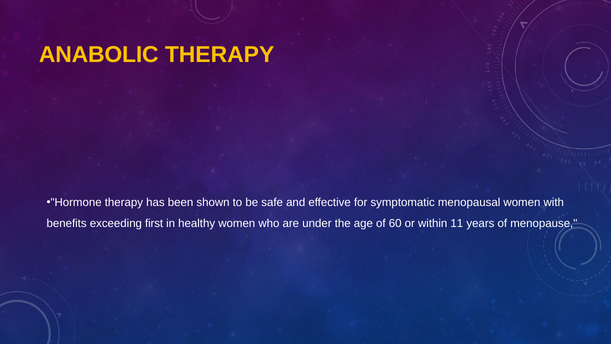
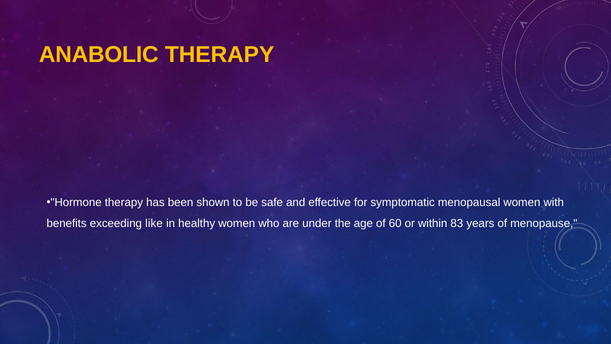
first: first -> like (154, 223)
11: 11 -> 83 (457, 223)
